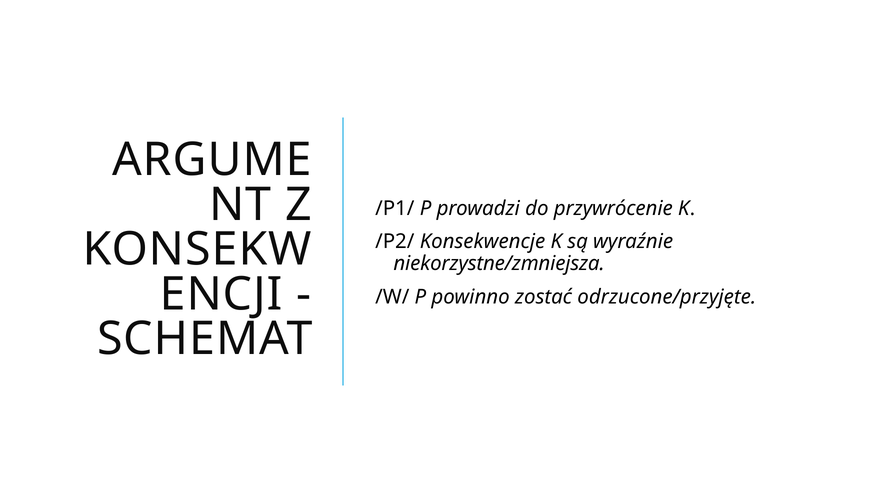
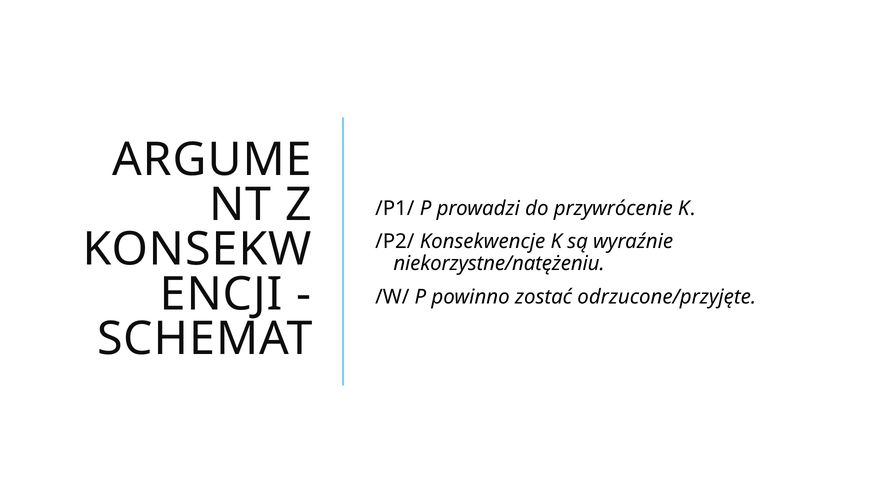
niekorzystne/zmniejsza: niekorzystne/zmniejsza -> niekorzystne/natężeniu (499, 264)
